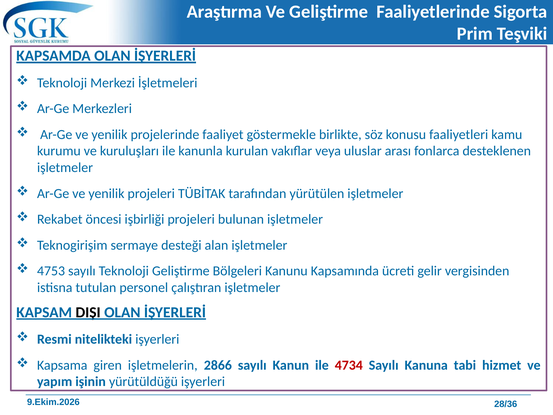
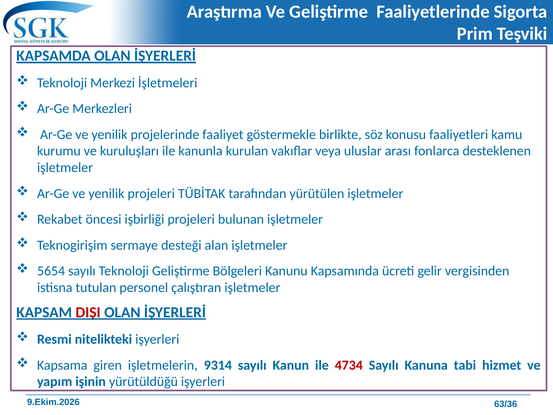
4753: 4753 -> 5654 (51, 271)
DIŞI colour: black -> red (88, 312)
2866: 2866 -> 9314 (218, 365)
28/36: 28/36 -> 63/36 (506, 404)
